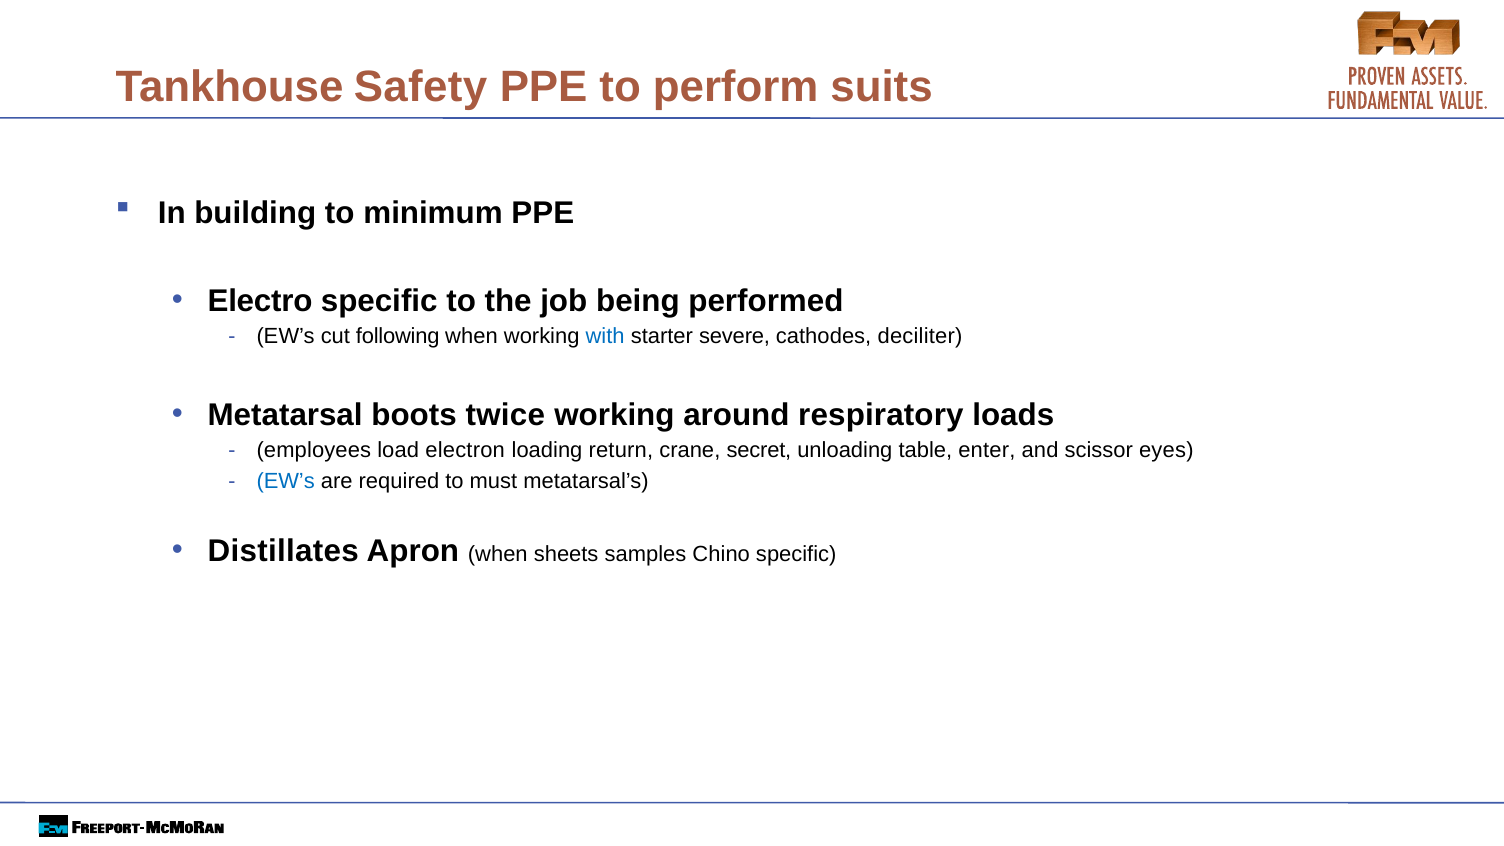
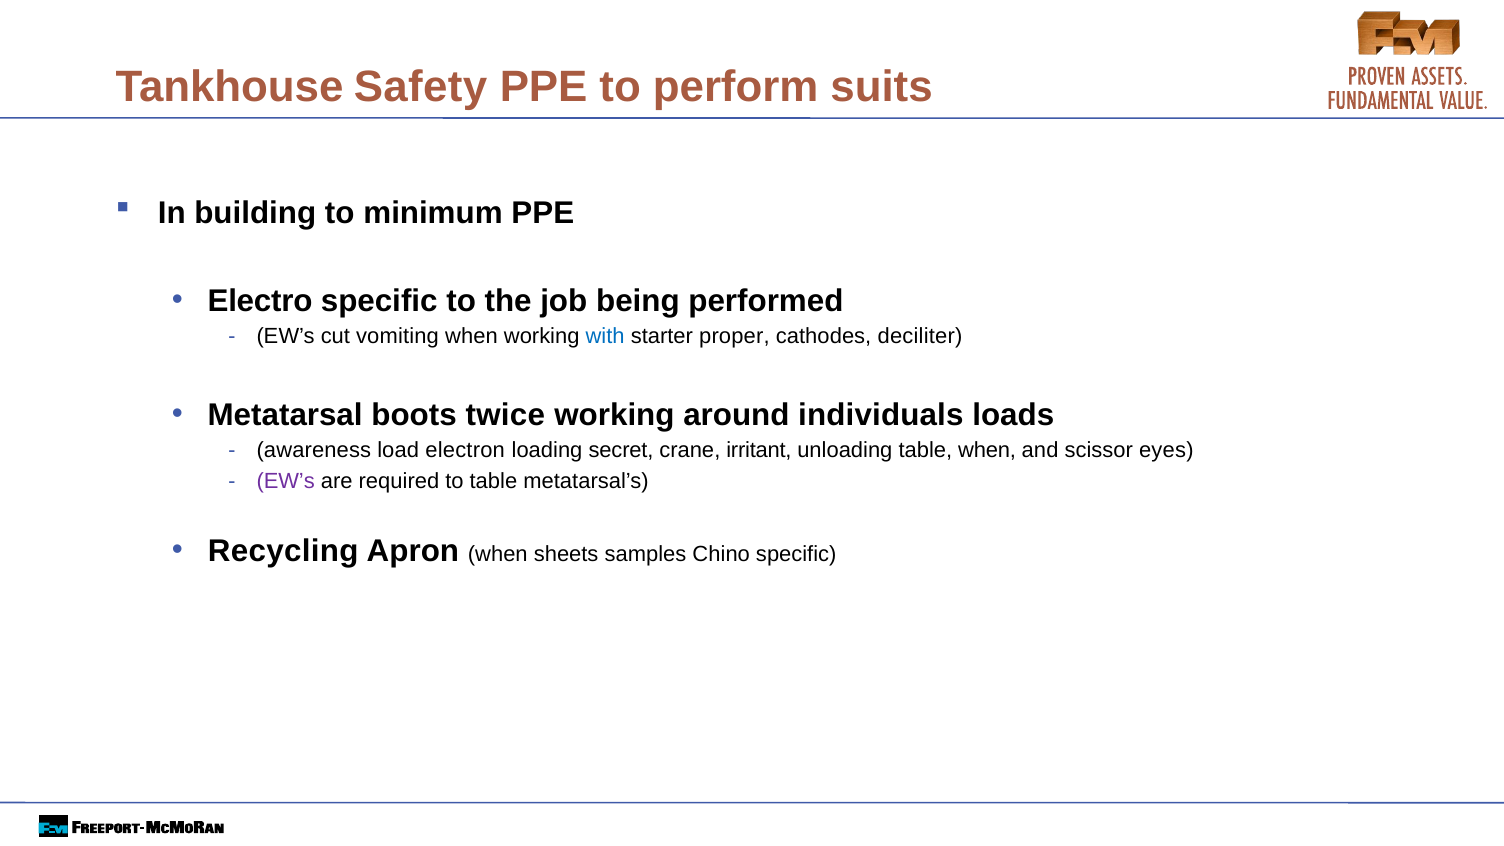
following: following -> vomiting (398, 337)
severe: severe -> proper (734, 337)
respiratory: respiratory -> individuals (881, 415)
employees: employees -> awareness (314, 451)
return: return -> secret (621, 451)
secret: secret -> irritant (759, 451)
table enter: enter -> when (987, 451)
EW’s colour: blue -> purple (286, 481)
to must: must -> table (493, 481)
Distillates: Distillates -> Recycling (283, 551)
